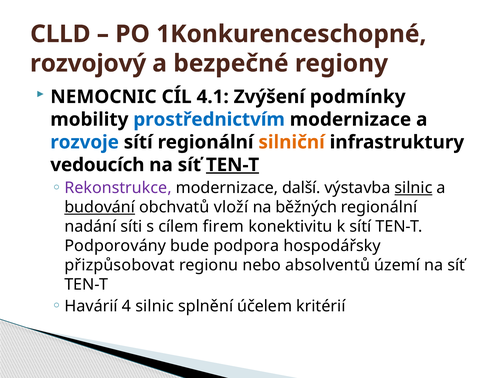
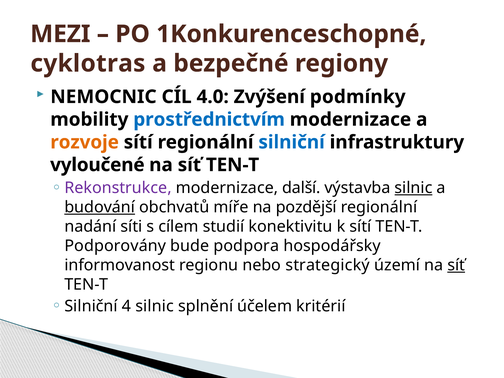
CLLD: CLLD -> MEZI (60, 34)
rozvojový: rozvojový -> cyklotras (88, 63)
4.1: 4.1 -> 4.0 (213, 97)
rozvoje colour: blue -> orange (85, 142)
silniční colour: orange -> blue (292, 142)
vedoucích: vedoucích -> vyloučené (97, 165)
TEN-T underline: present -> none (233, 165)
vloží: vloží -> míře (231, 207)
běžných: běžných -> pozdější (306, 207)
firem: firem -> studií (224, 227)
přizpůsobovat: přizpůsobovat -> informovanost (120, 265)
absolventů: absolventů -> strategický (328, 265)
síť underline: none -> present (456, 265)
Havárií: Havárií -> Silniční (91, 306)
